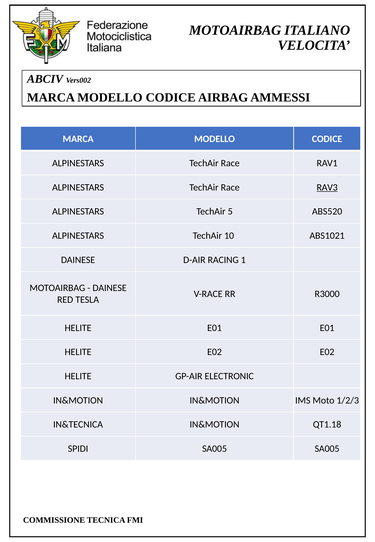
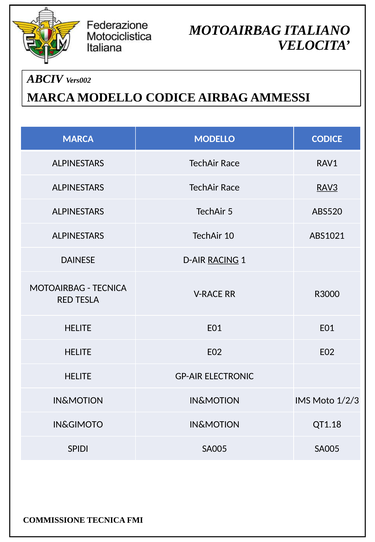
RACING underline: none -> present (223, 260)
DAINESE: DAINESE -> TECNICA (110, 288)
IN&TECNICA: IN&TECNICA -> IN&GIMOTO (78, 424)
